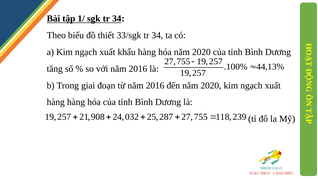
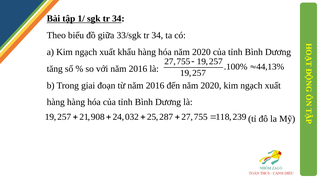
thiết: thiết -> giữa (106, 35)
